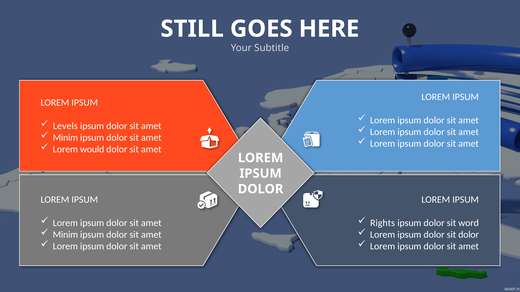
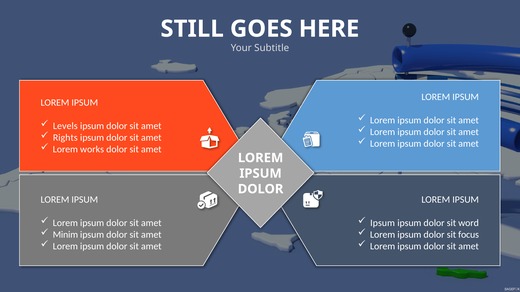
Minim: Minim -> Rights (65, 138)
would: would -> works (92, 150)
Rights: Rights -> Ipsum (383, 223)
sit dolor: dolor -> focus (469, 235)
